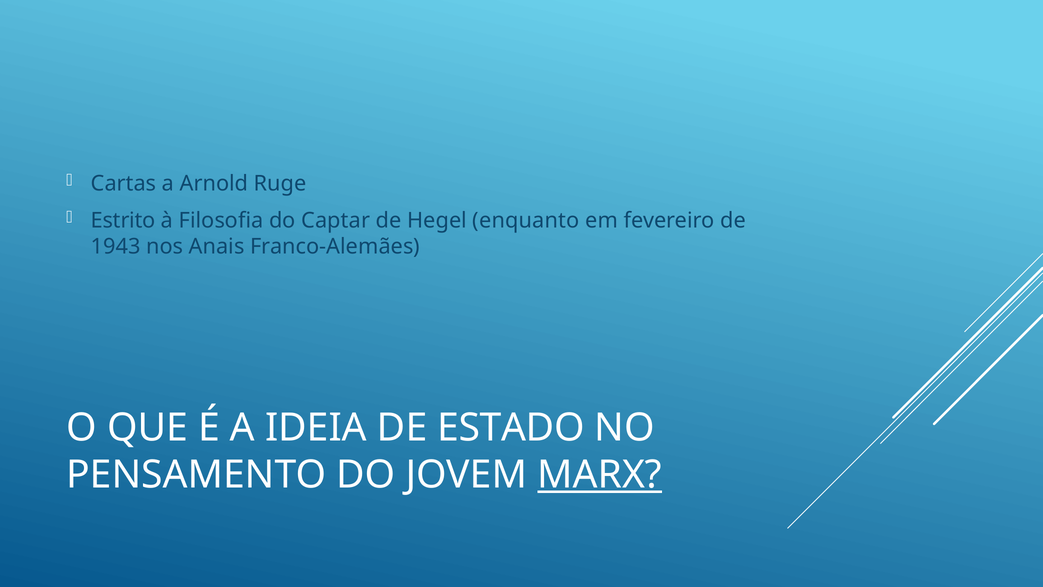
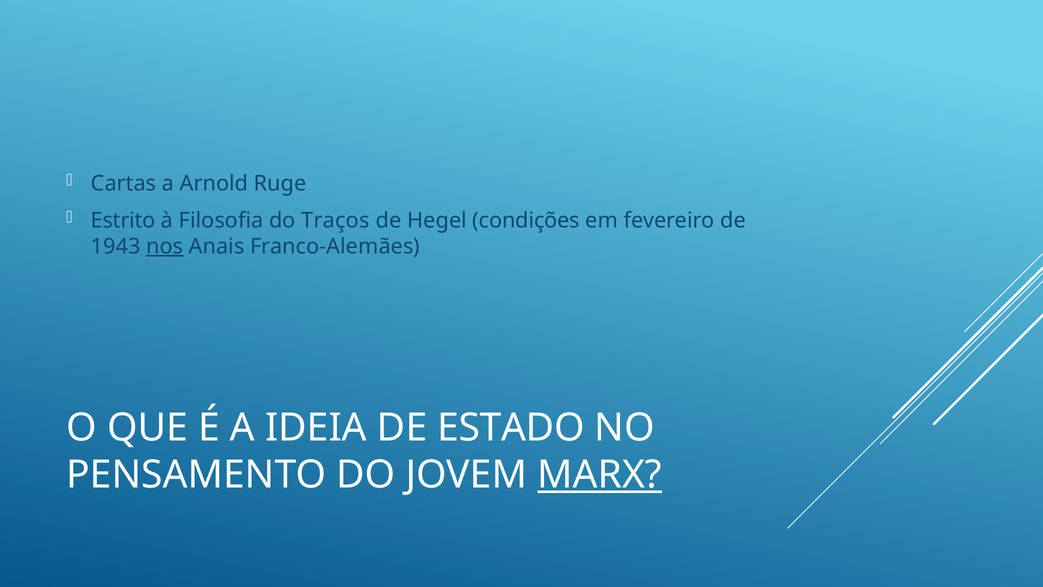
Captar: Captar -> Traços (336, 220)
enquanto: enquanto -> condições (526, 220)
nos underline: none -> present (165, 246)
